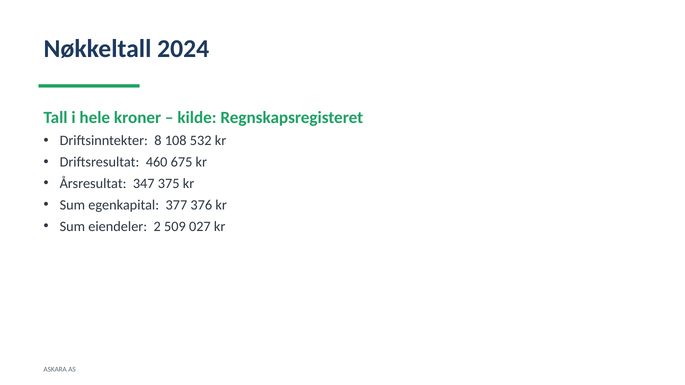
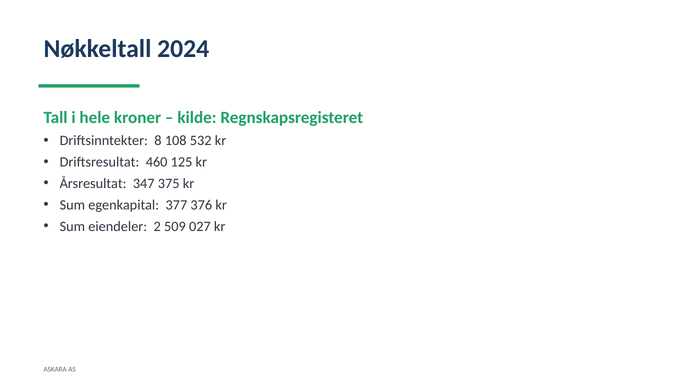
675: 675 -> 125 (182, 162)
